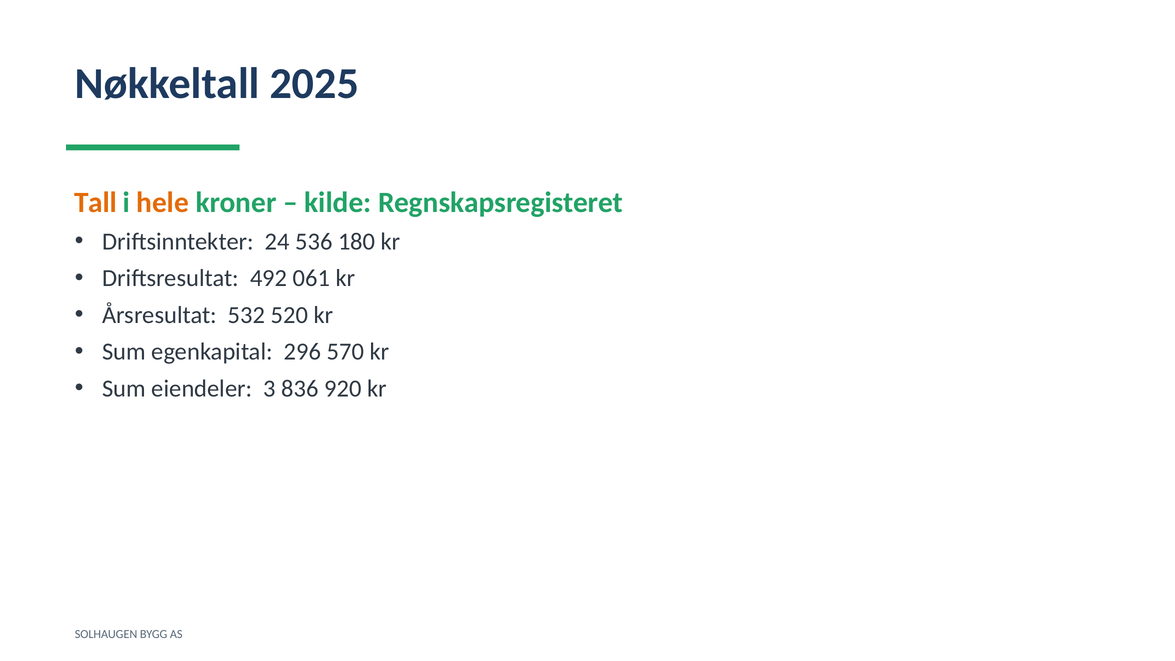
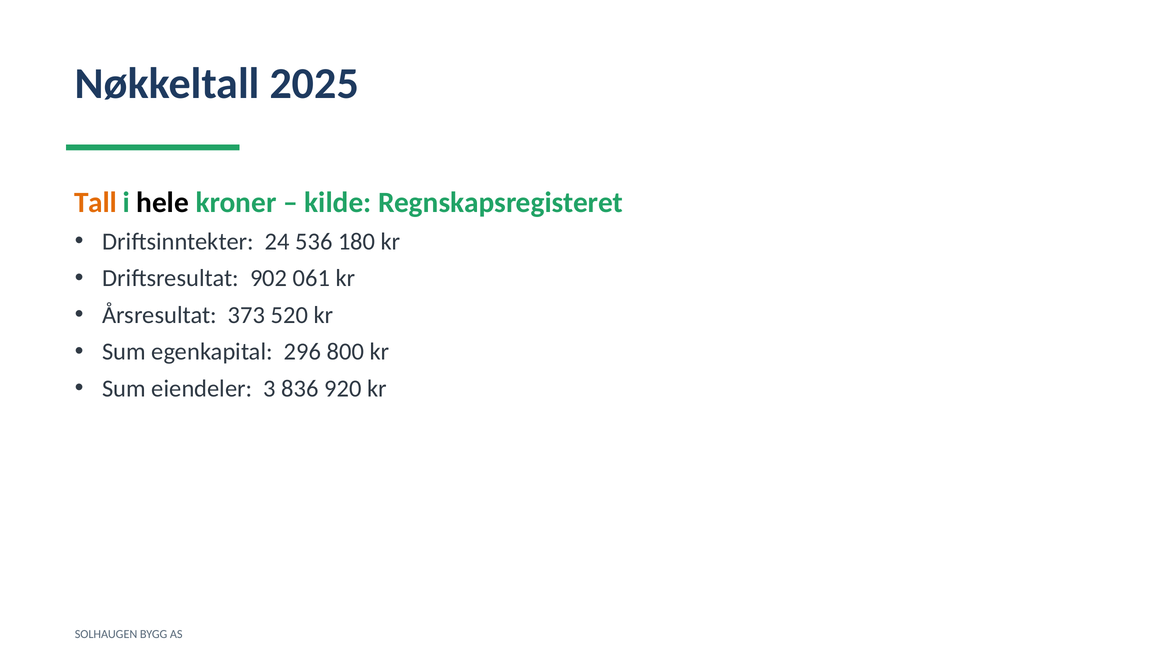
hele colour: orange -> black (163, 202)
492: 492 -> 902 (269, 278)
532: 532 -> 373 (247, 315)
570: 570 -> 800 (345, 352)
